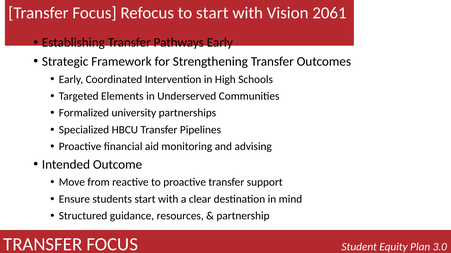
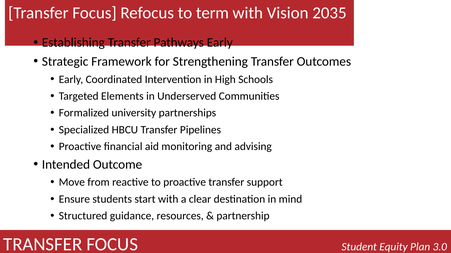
to start: start -> term (212, 13)
2061: 2061 -> 2035 (329, 13)
